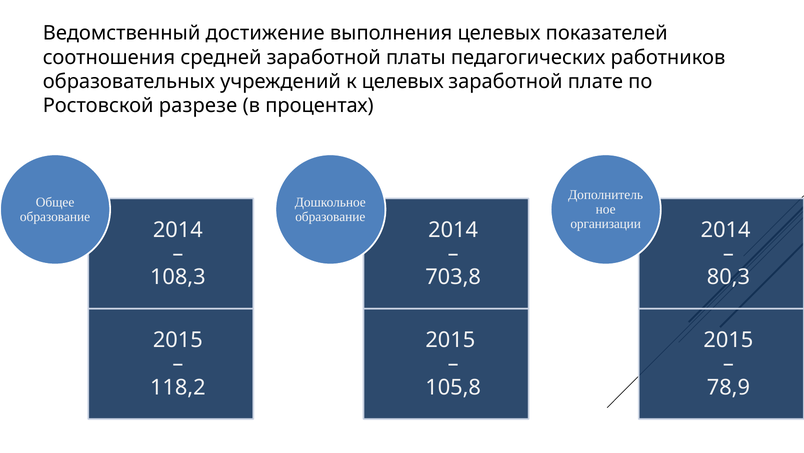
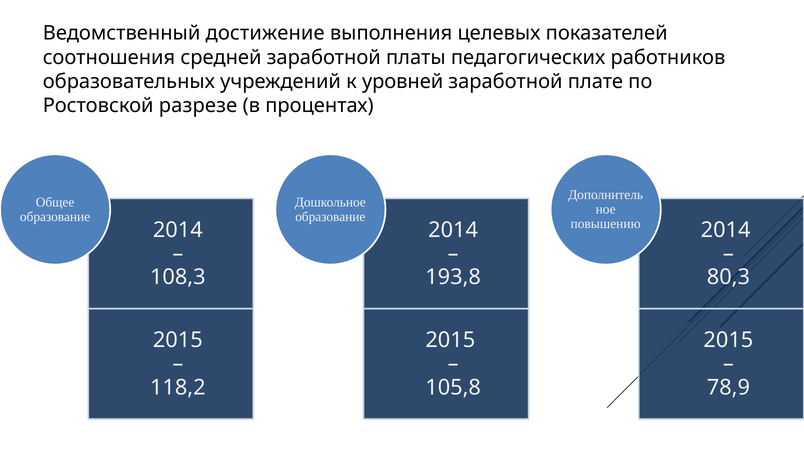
к целевых: целевых -> уровней (403, 81)
организации: организации -> повышению (606, 223)
703,8: 703,8 -> 193,8 (453, 277)
